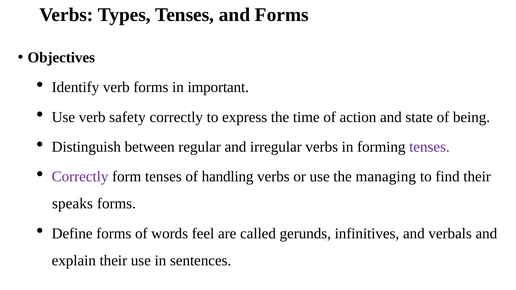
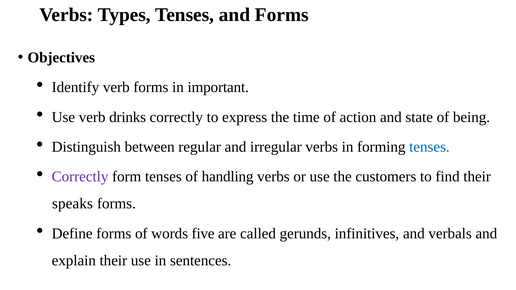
safety: safety -> drinks (128, 117)
tenses colour: purple -> blue (429, 147)
managing: managing -> customers (386, 177)
feel: feel -> five (203, 234)
